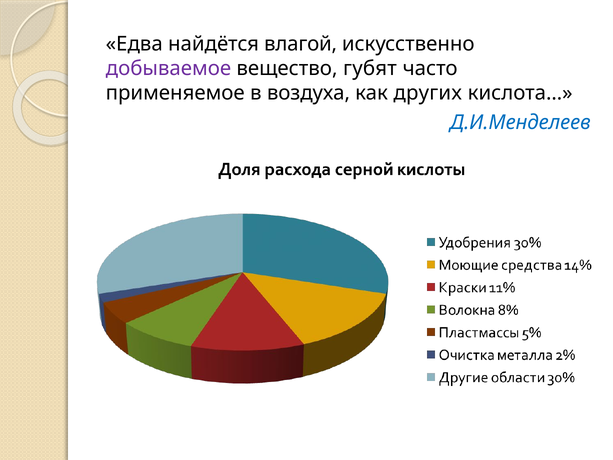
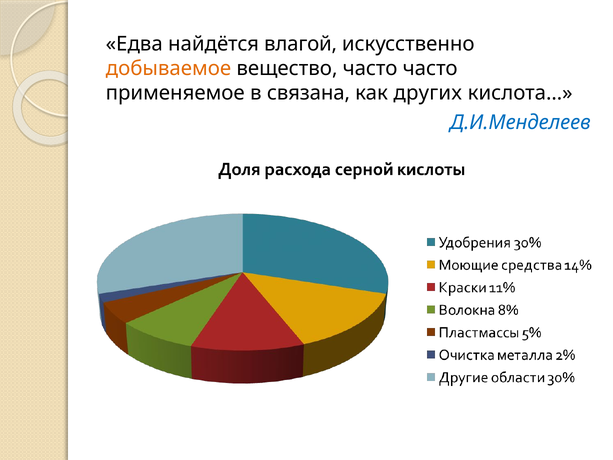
добываемое colour: purple -> orange (168, 68)
вещество губят: губят -> часто (370, 68)
воздуха: воздуха -> связана (308, 93)
